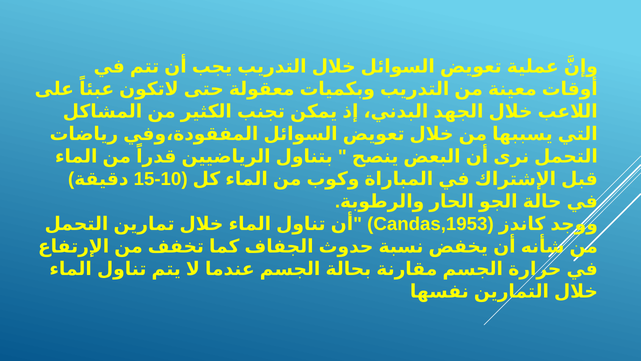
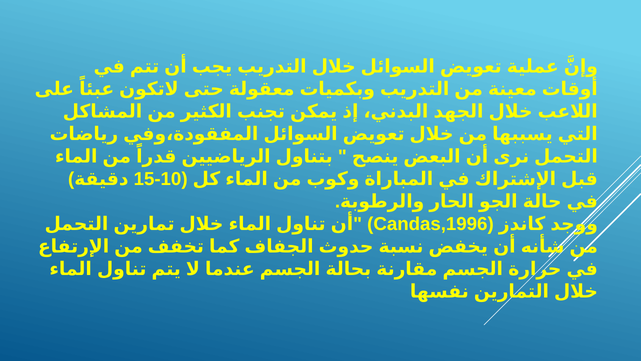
Candas,1953: Candas,1953 -> Candas,1996 (430, 224)
